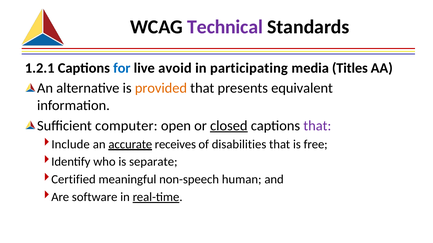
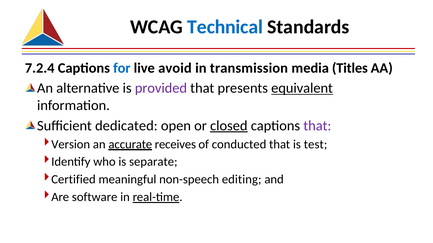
Technical colour: purple -> blue (225, 27)
1.2.1: 1.2.1 -> 7.2.4 (40, 68)
participating: participating -> transmission (249, 68)
provided colour: orange -> purple (161, 88)
equivalent underline: none -> present (302, 88)
computer: computer -> dedicated (126, 126)
Include: Include -> Version (71, 145)
disabilities: disabilities -> conducted (239, 145)
free: free -> test (316, 145)
human: human -> editing (242, 180)
